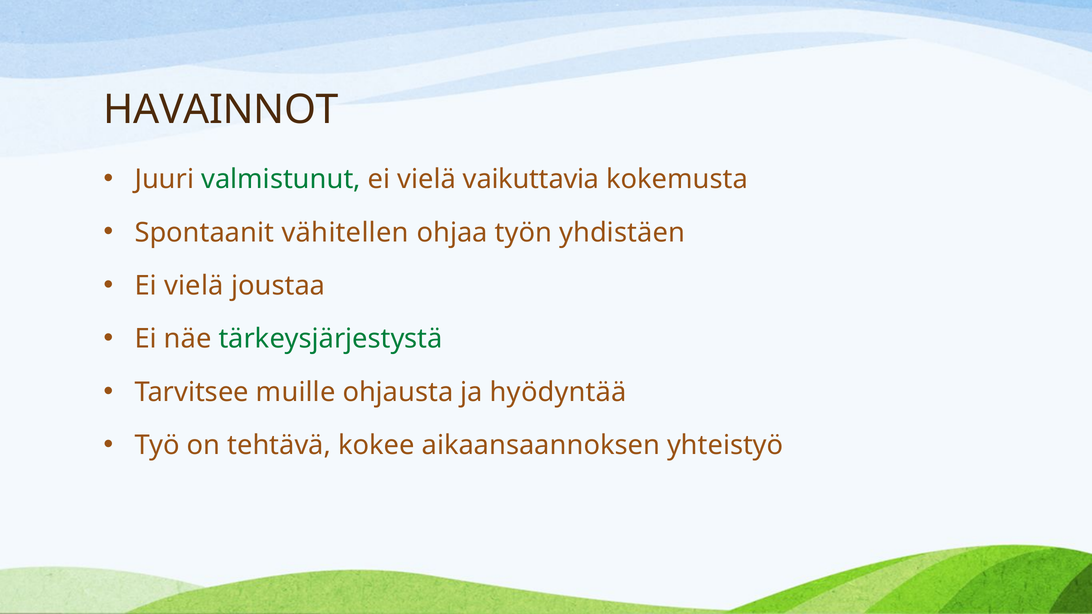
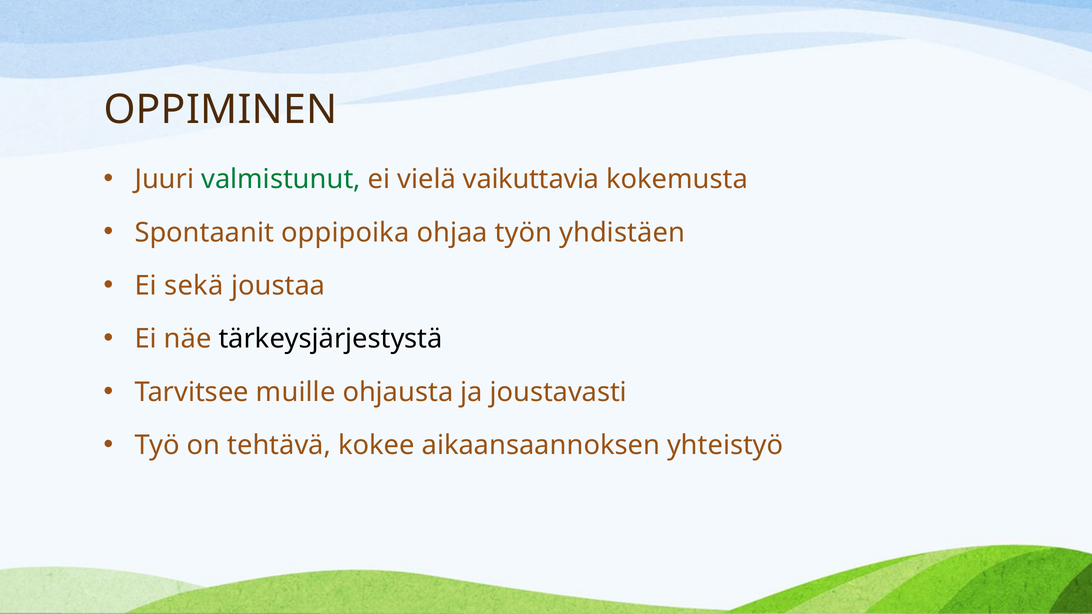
HAVAINNOT: HAVAINNOT -> OPPIMINEN (221, 110)
vähitellen: vähitellen -> oppipoika (345, 233)
vielä: vielä -> sekä (194, 286)
tärkeysjärjestystä colour: green -> black (331, 339)
hyödyntää: hyödyntää -> joustavasti (558, 392)
